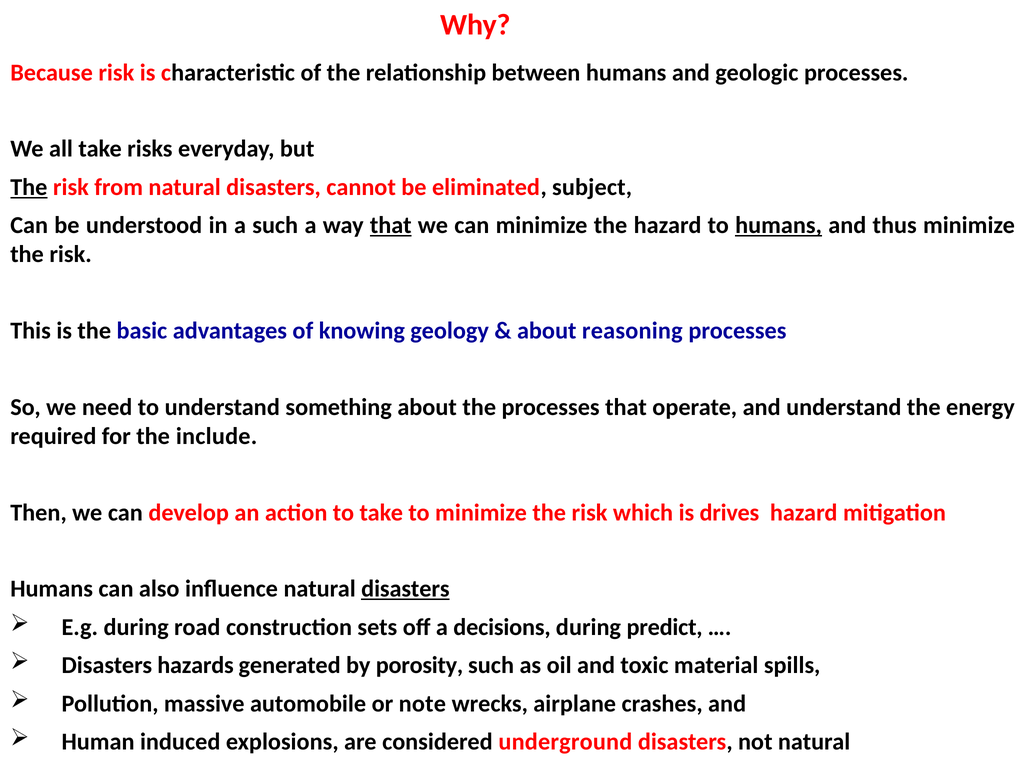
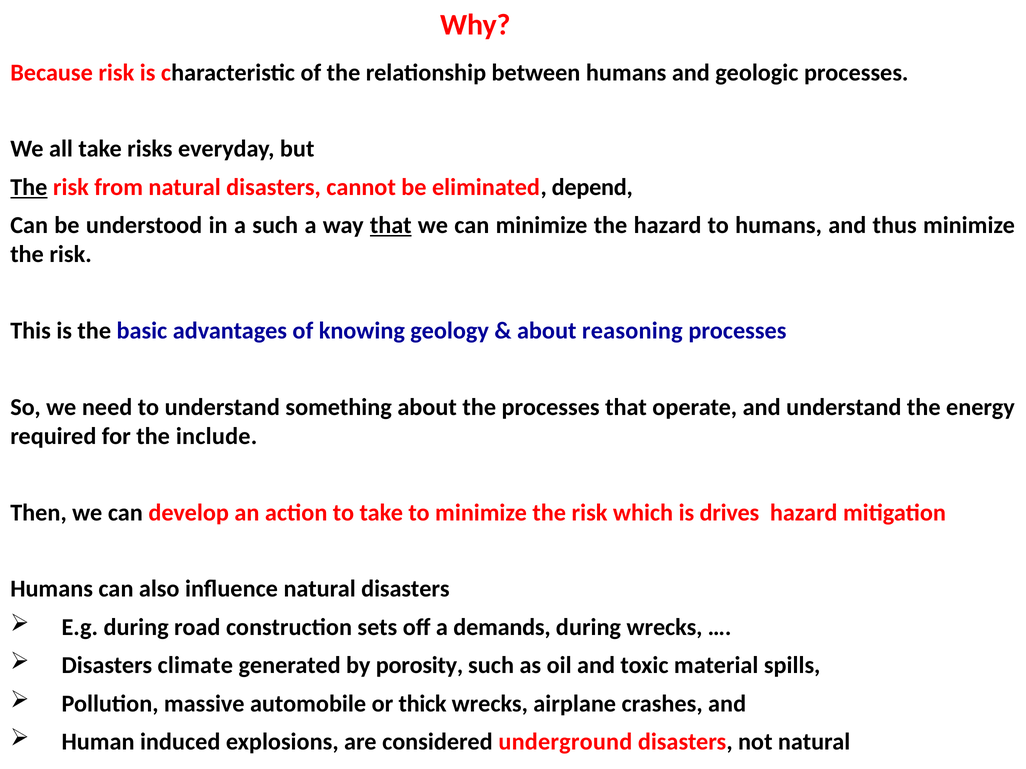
subject: subject -> depend (592, 187)
humans underline: present -> none (779, 226)
disasters underline: present -> none (405, 589)
decisions: decisions -> demands (502, 628)
during predict: predict -> wrecks (665, 628)
hazards: hazards -> climate (195, 666)
note: note -> thick (423, 704)
